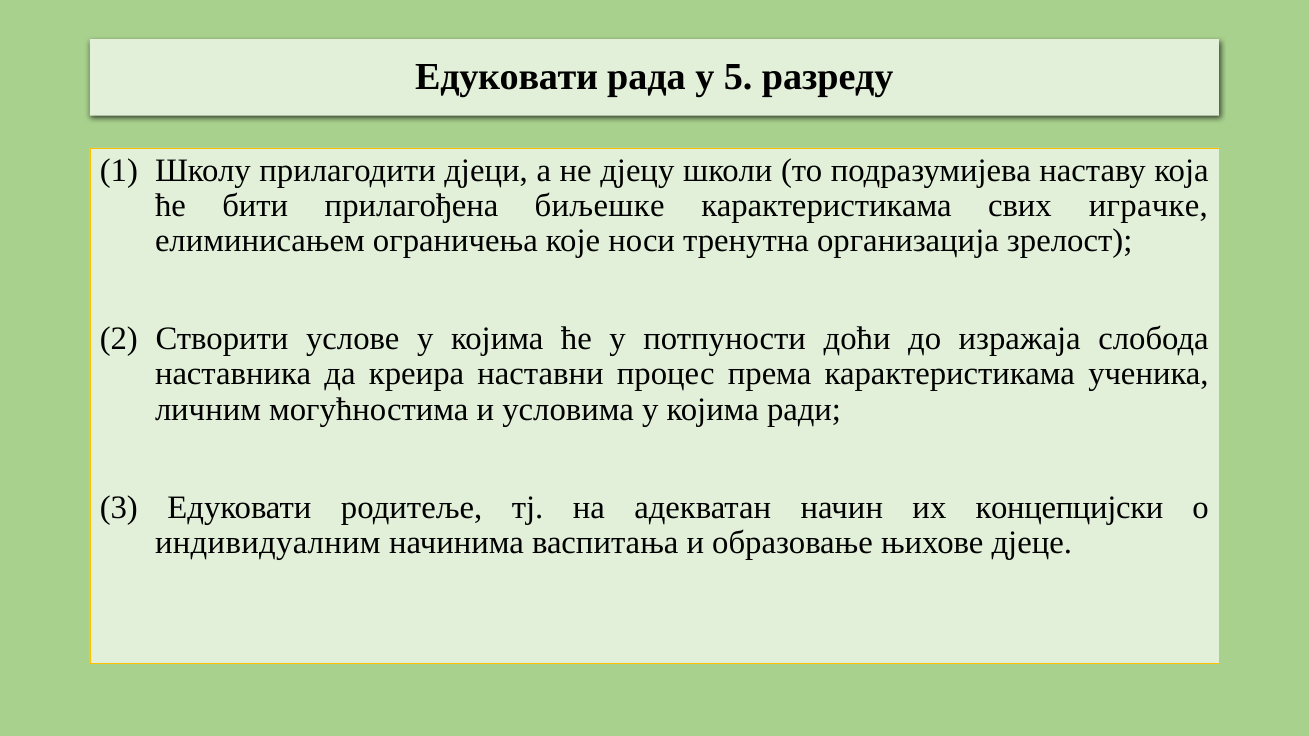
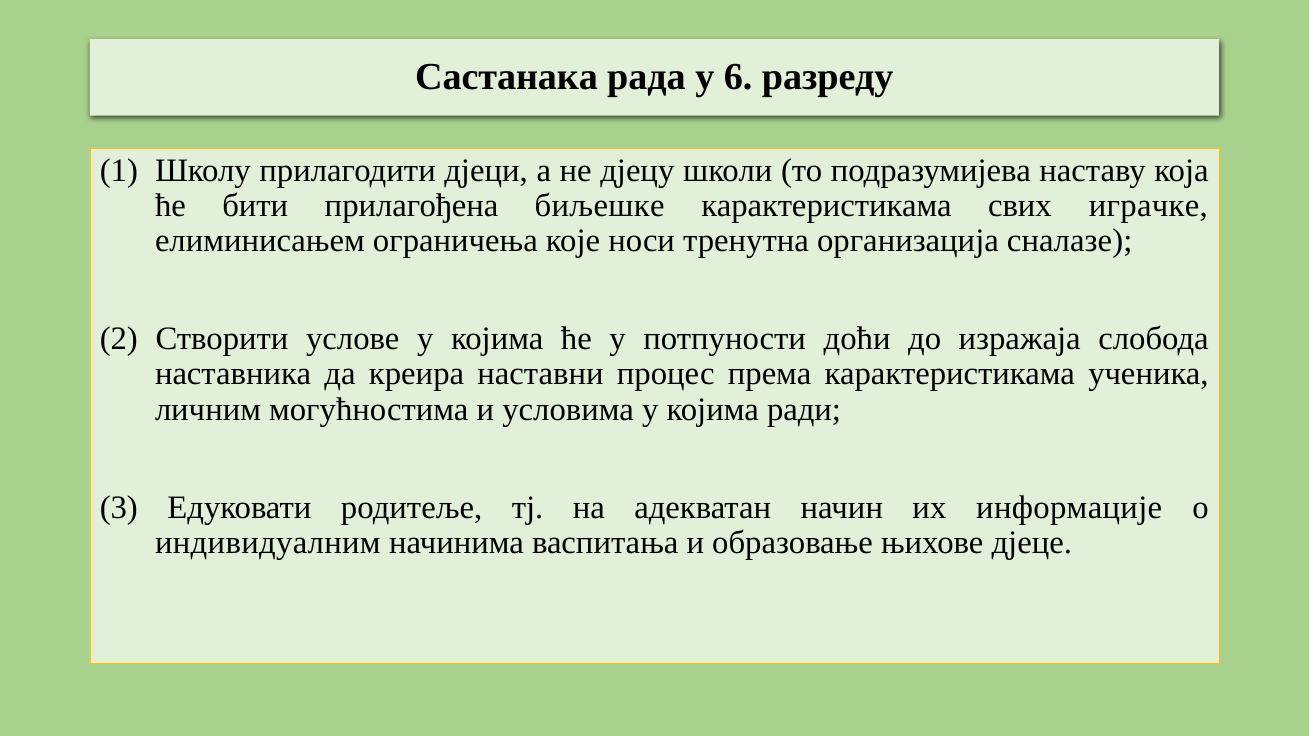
Едуковати: Едуковати -> Састанака (507, 77)
5: 5 -> 6 (738, 77)
зрелост: зрелост -> сналазе (1070, 241)
концепцијски: концепцијски -> информације (1069, 508)
